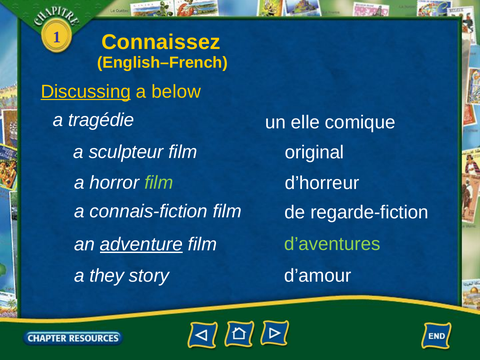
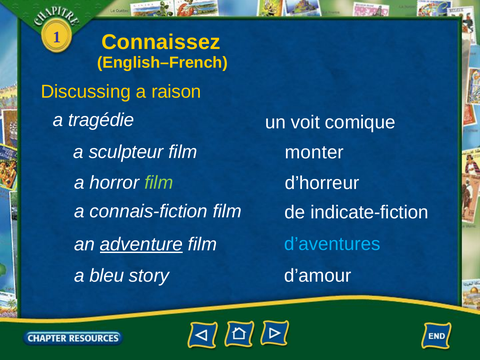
Discussing underline: present -> none (86, 92)
below: below -> raison (176, 92)
elle: elle -> voit (305, 122)
original: original -> monter (314, 152)
regarde-fiction: regarde-fiction -> indicate-fiction (369, 212)
d’aventures colour: light green -> light blue (332, 244)
they: they -> bleu (107, 276)
